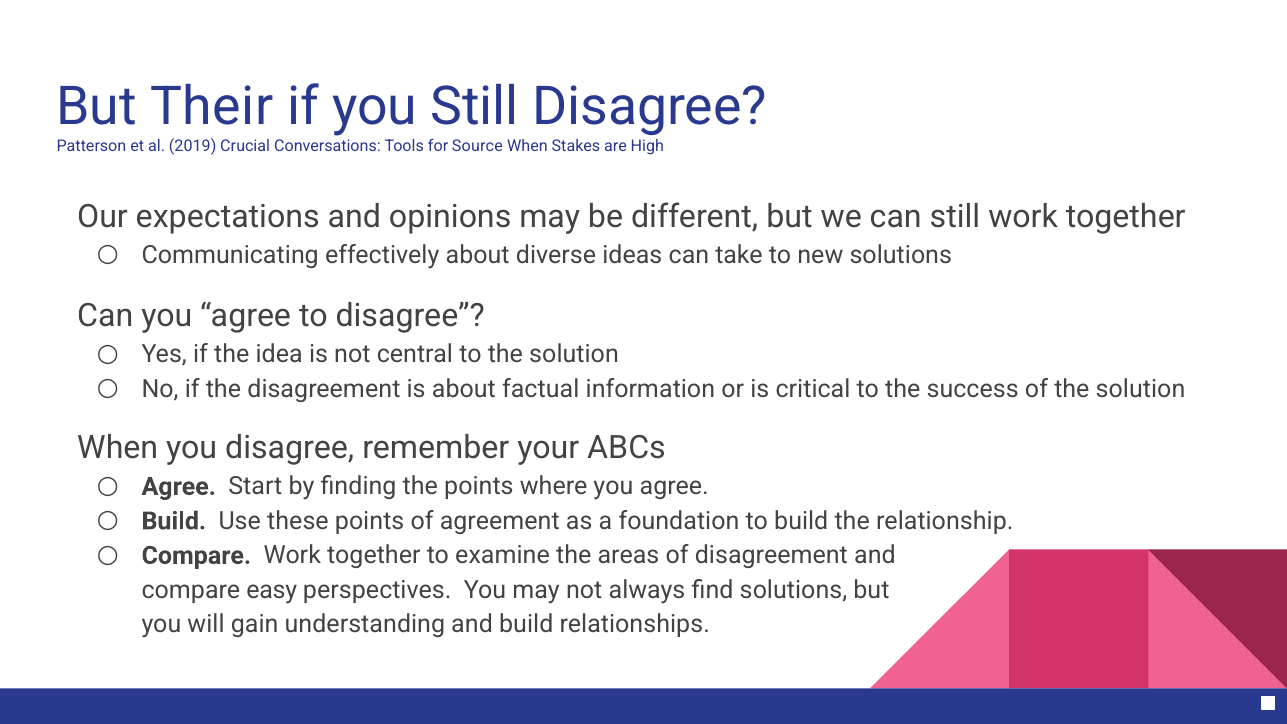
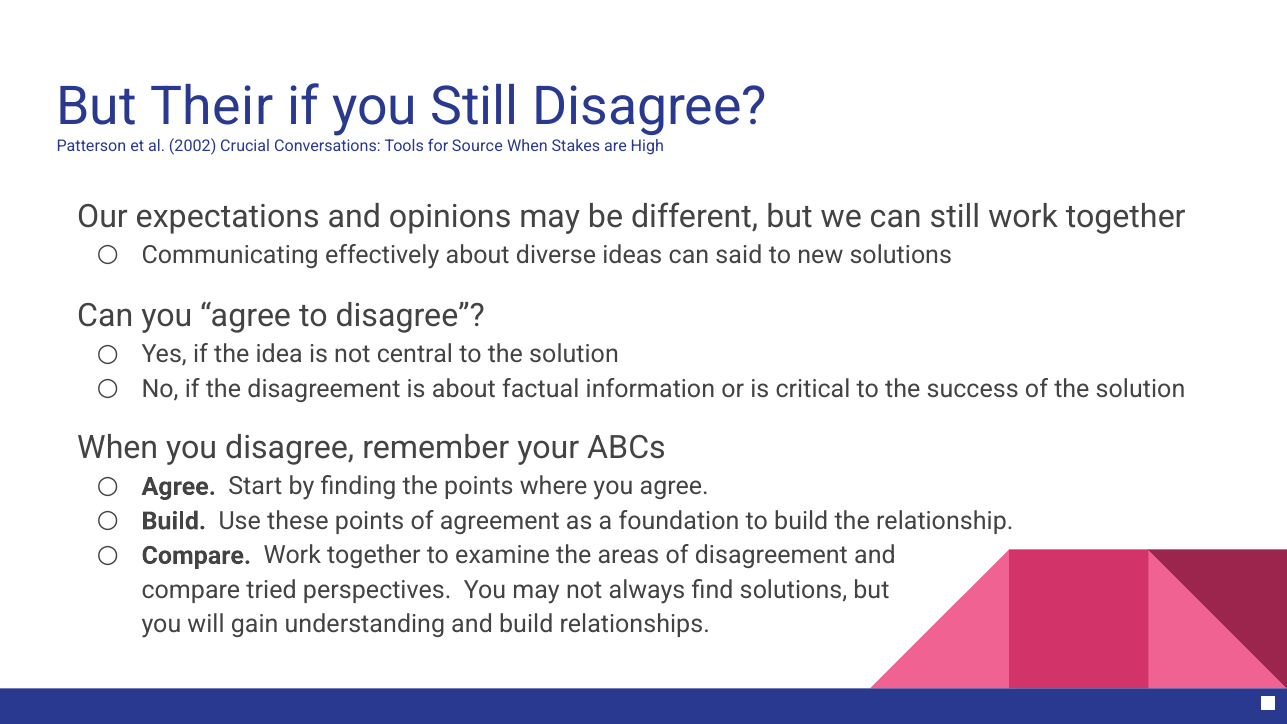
2019: 2019 -> 2002 (193, 146)
take: take -> said (739, 255)
easy: easy -> tried (272, 590)
